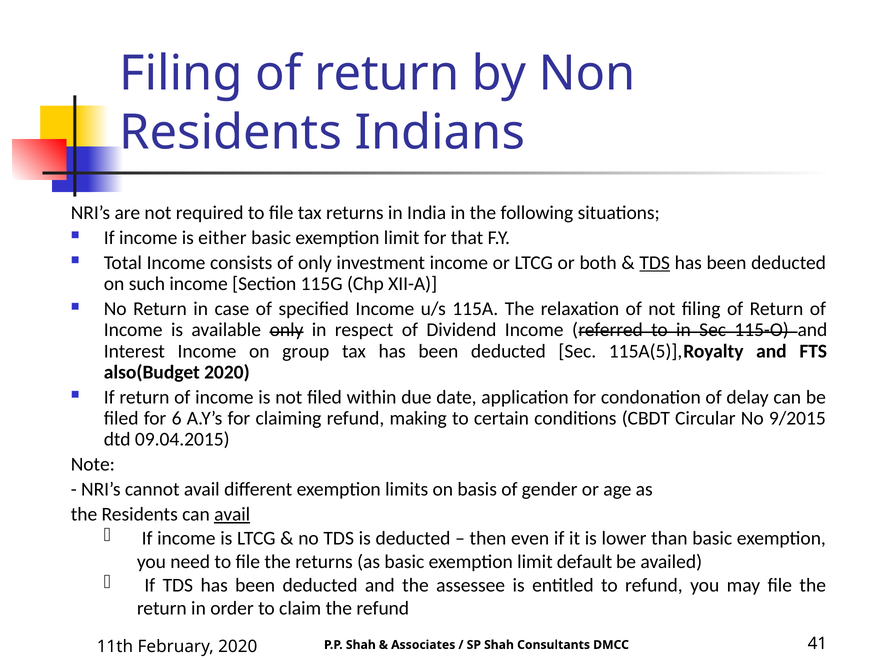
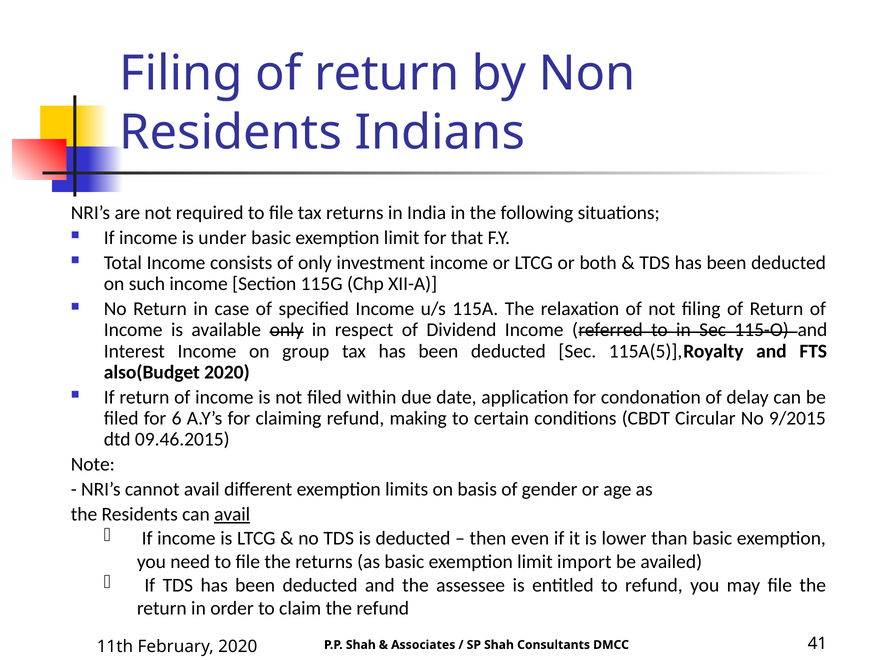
either: either -> under (222, 238)
TDS underline: present -> none (655, 263)
09.04.2015: 09.04.2015 -> 09.46.2015 (182, 439)
default: default -> import (584, 562)
